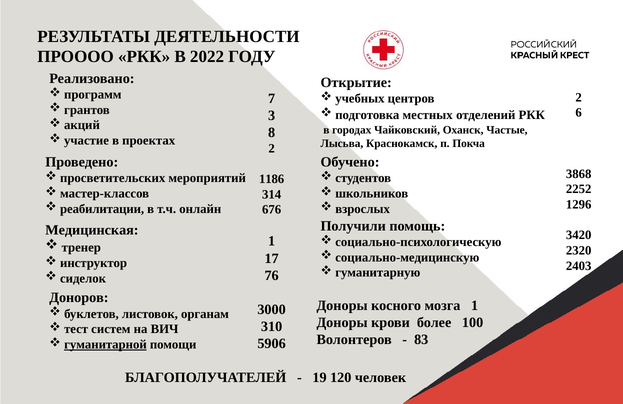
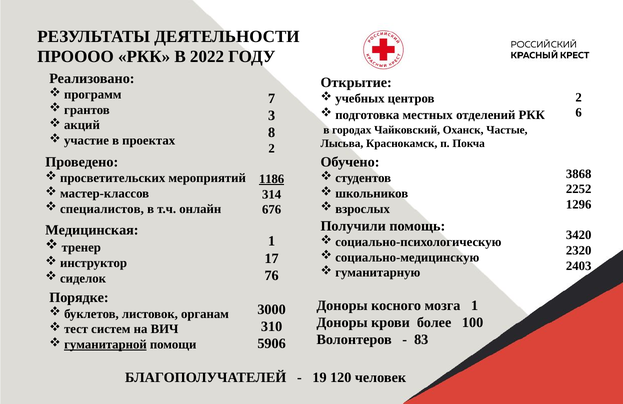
1186 underline: none -> present (272, 179)
реабилитации: реабилитации -> специалистов (102, 209)
Доноров: Доноров -> Порядке (79, 298)
